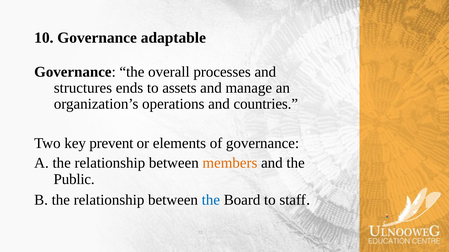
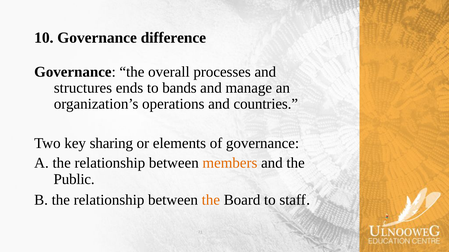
adaptable: adaptable -> difference (173, 38)
assets: assets -> bands (179, 88)
prevent: prevent -> sharing (111, 144)
the colour: blue -> orange (211, 200)
